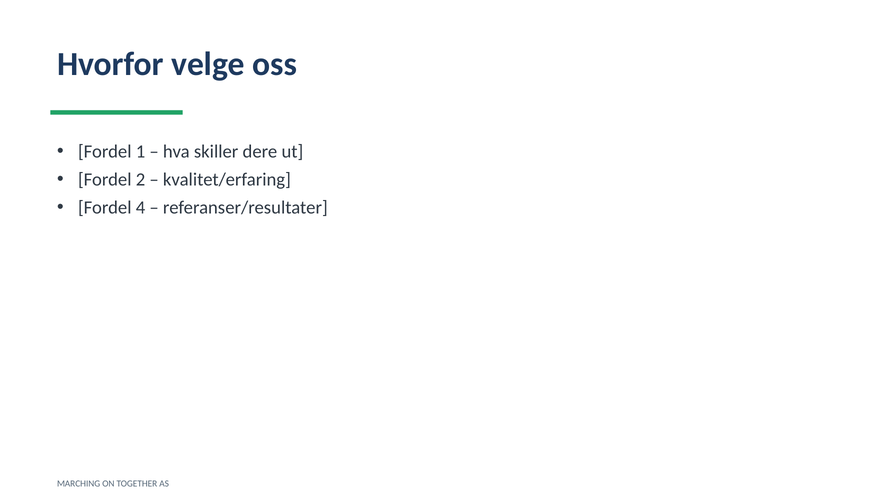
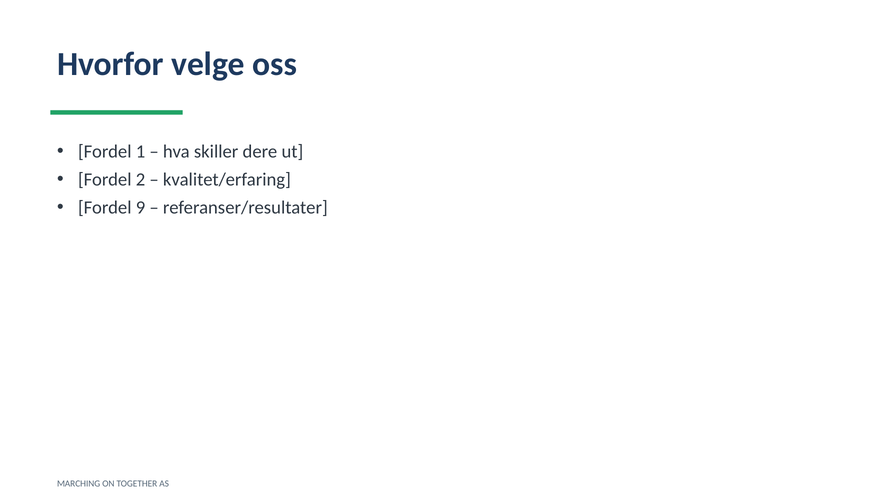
4: 4 -> 9 (141, 208)
